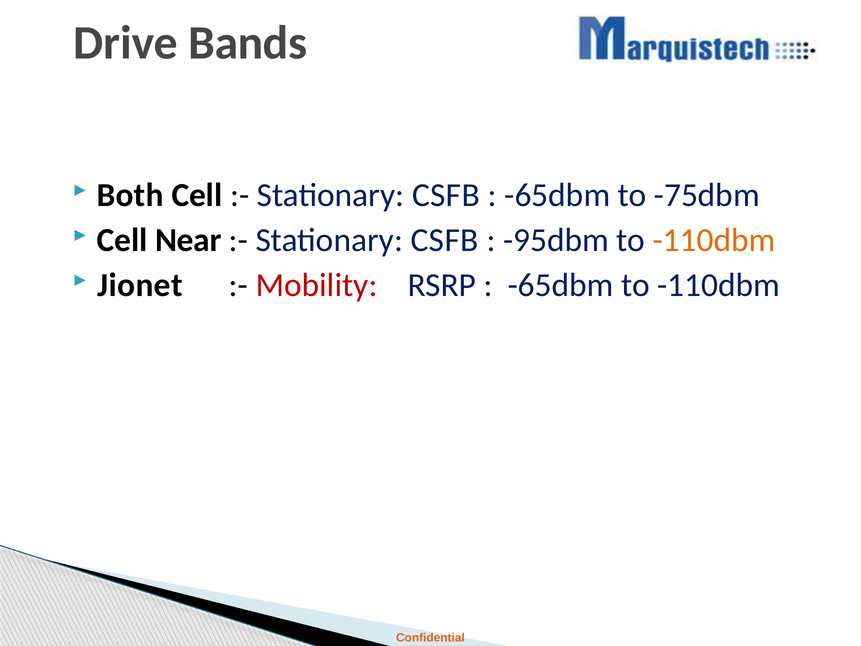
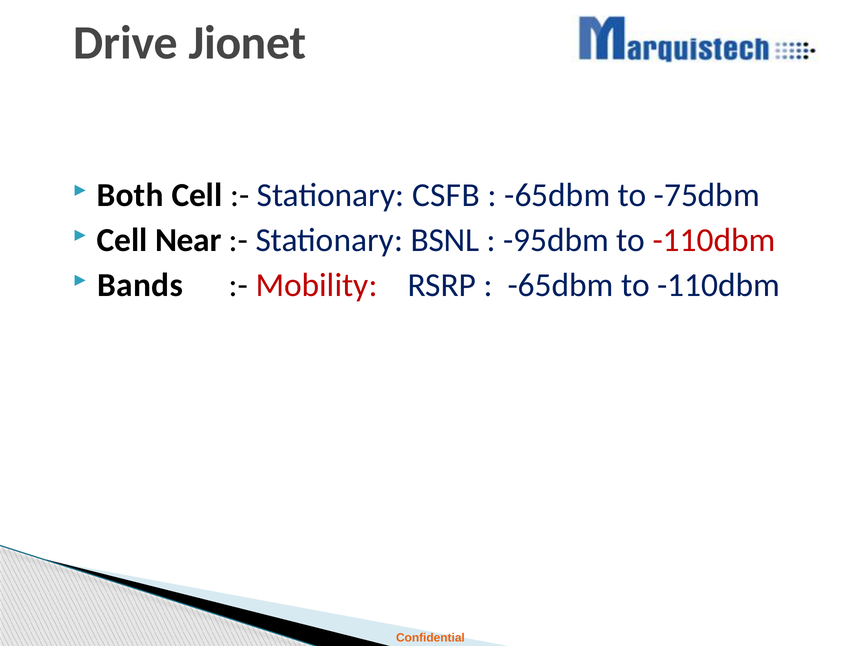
Bands: Bands -> Jionet (248, 43)
CSFB: CSFB -> BSNL (445, 240)
-110dbm colour: orange -> red (714, 240)
Jionet: Jionet -> Bands (140, 285)
